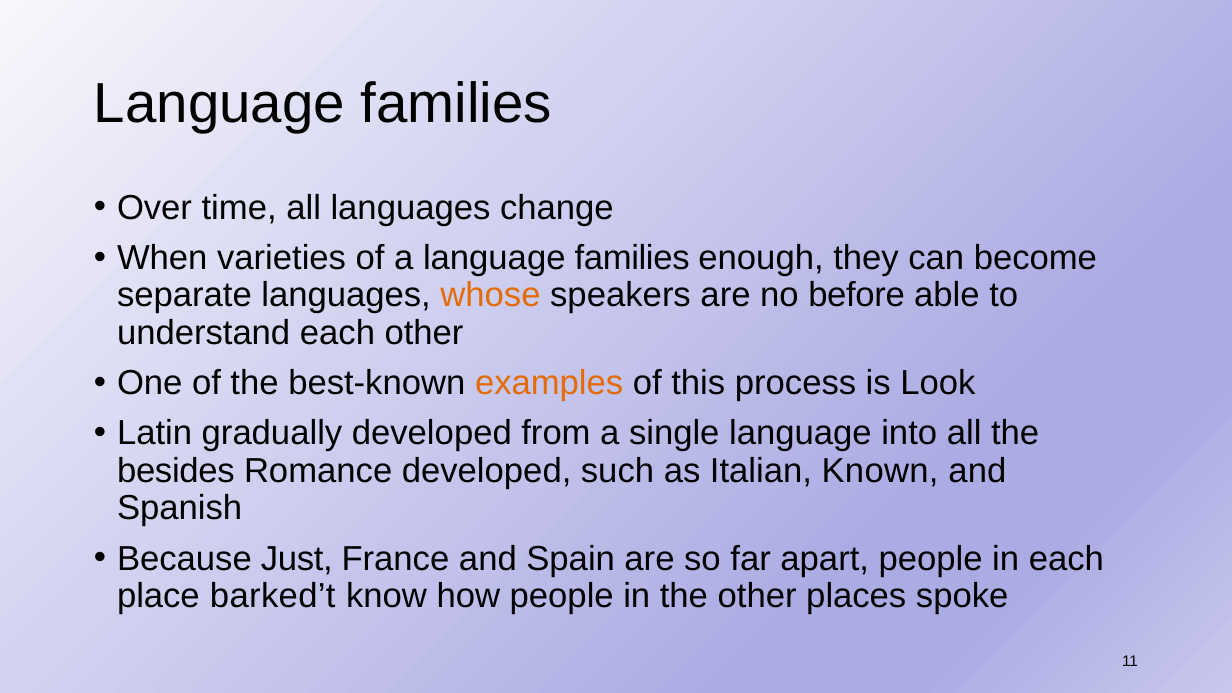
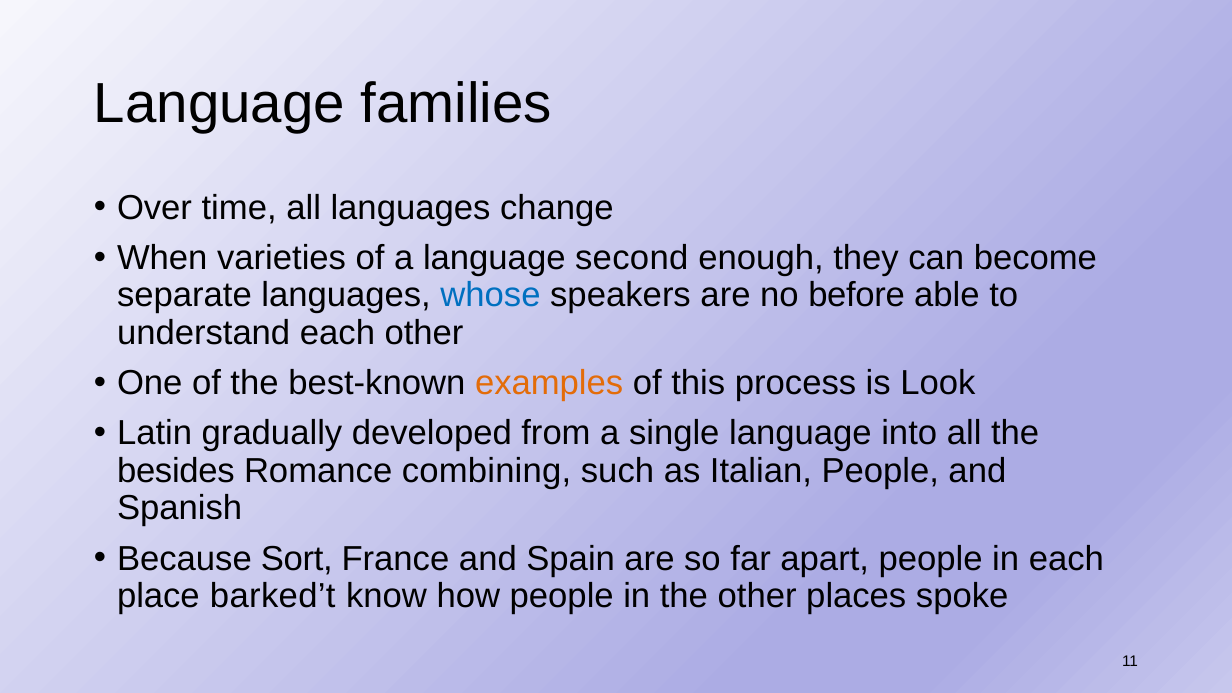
a language families: families -> second (632, 258)
whose colour: orange -> blue (491, 295)
Romance developed: developed -> combining (487, 471)
Italian Known: Known -> People (880, 471)
Just: Just -> Sort (297, 559)
